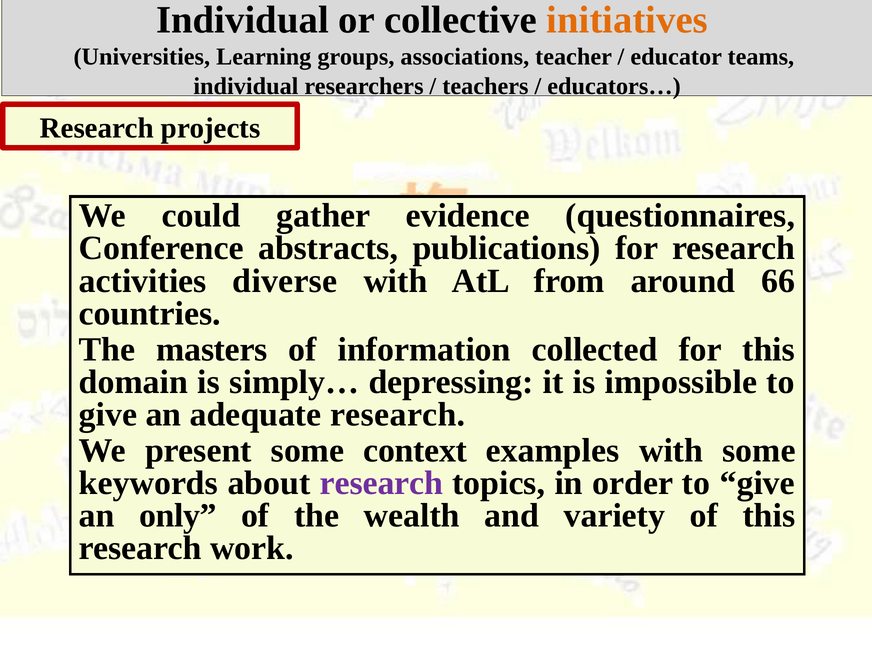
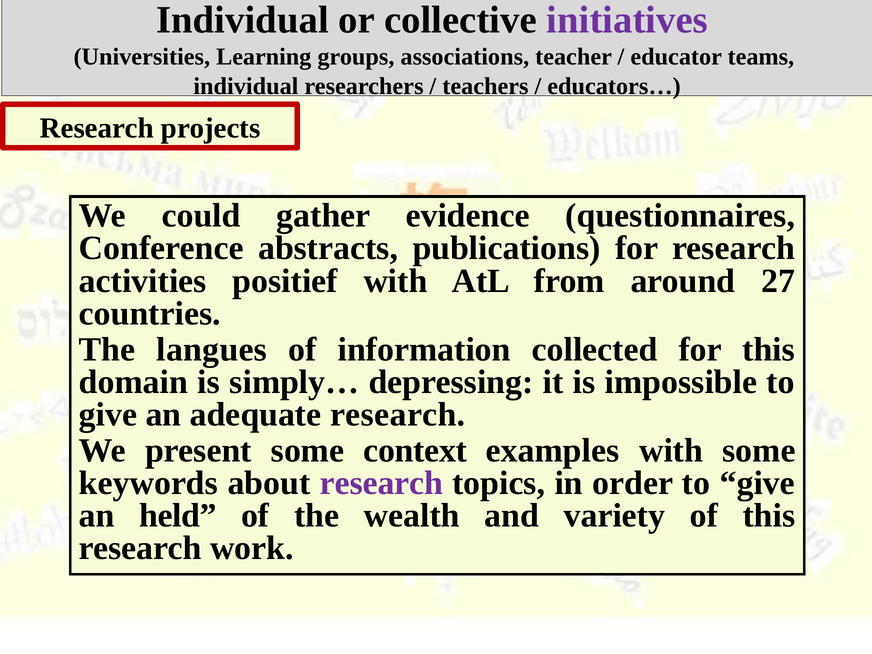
initiatives colour: orange -> purple (627, 20)
diverse: diverse -> positief (285, 281)
66: 66 -> 27 (778, 281)
masters: masters -> langues (212, 349)
only: only -> held (178, 516)
